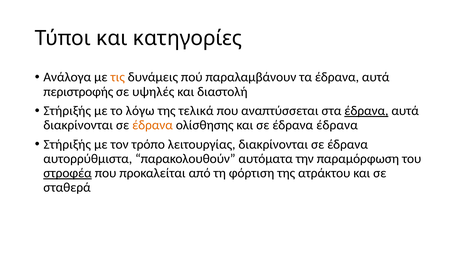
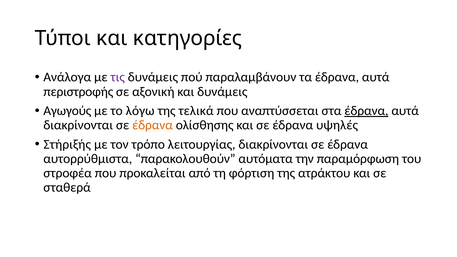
τις colour: orange -> purple (118, 77)
υψηλές: υψηλές -> αξονική (153, 92)
και διαστολή: διαστολή -> δυνάμεις (222, 92)
Στήριξής: Στήριξής -> Αγωγούς (67, 111)
έδρανα έδρανα: έδρανα -> υψηλές (337, 125)
στροφέα underline: present -> none (68, 173)
